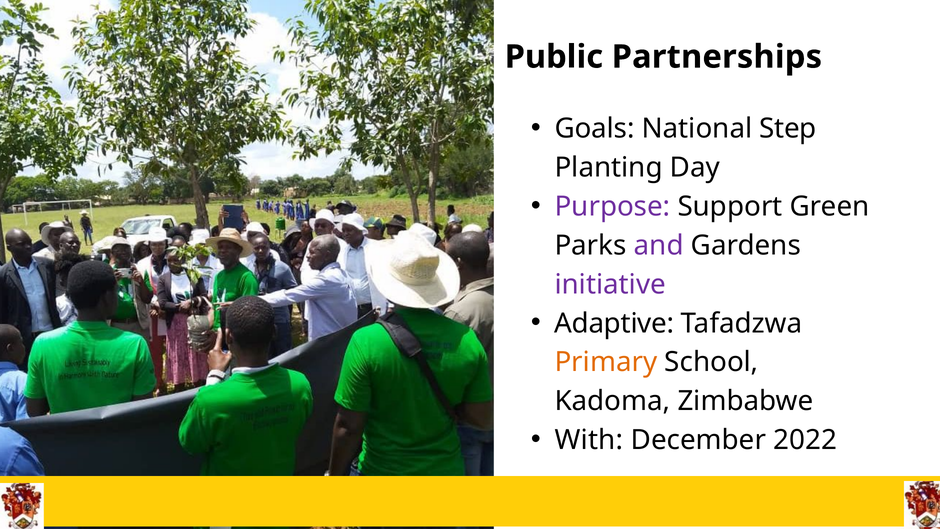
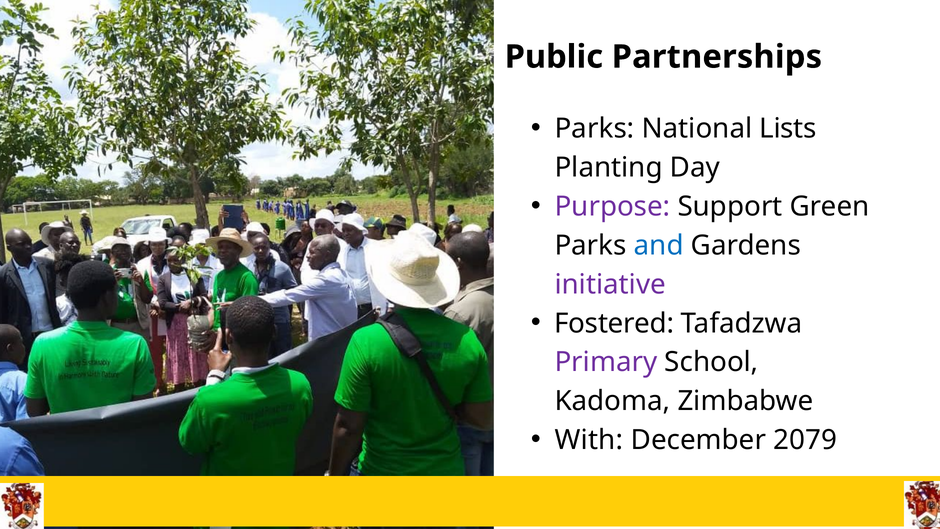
Goals: Goals -> Parks (595, 129)
Step: Step -> Lists (788, 129)
and colour: purple -> blue (659, 245)
Adaptive: Adaptive -> Fostered (614, 323)
Primary colour: orange -> purple (606, 362)
2022: 2022 -> 2079 (805, 440)
